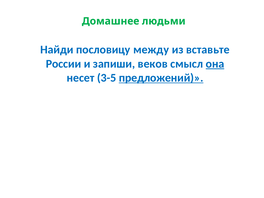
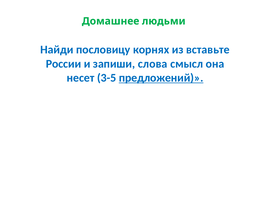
между: между -> корнях (151, 50)
веков: веков -> слова (153, 64)
она underline: present -> none (215, 64)
